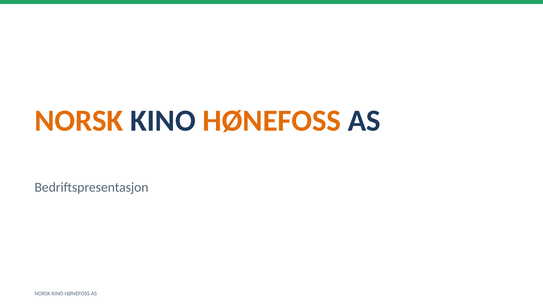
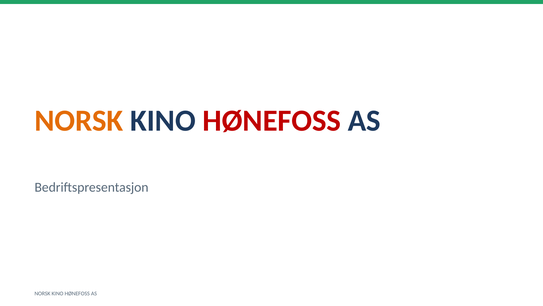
HØNEFOSS colour: orange -> red (272, 120)
